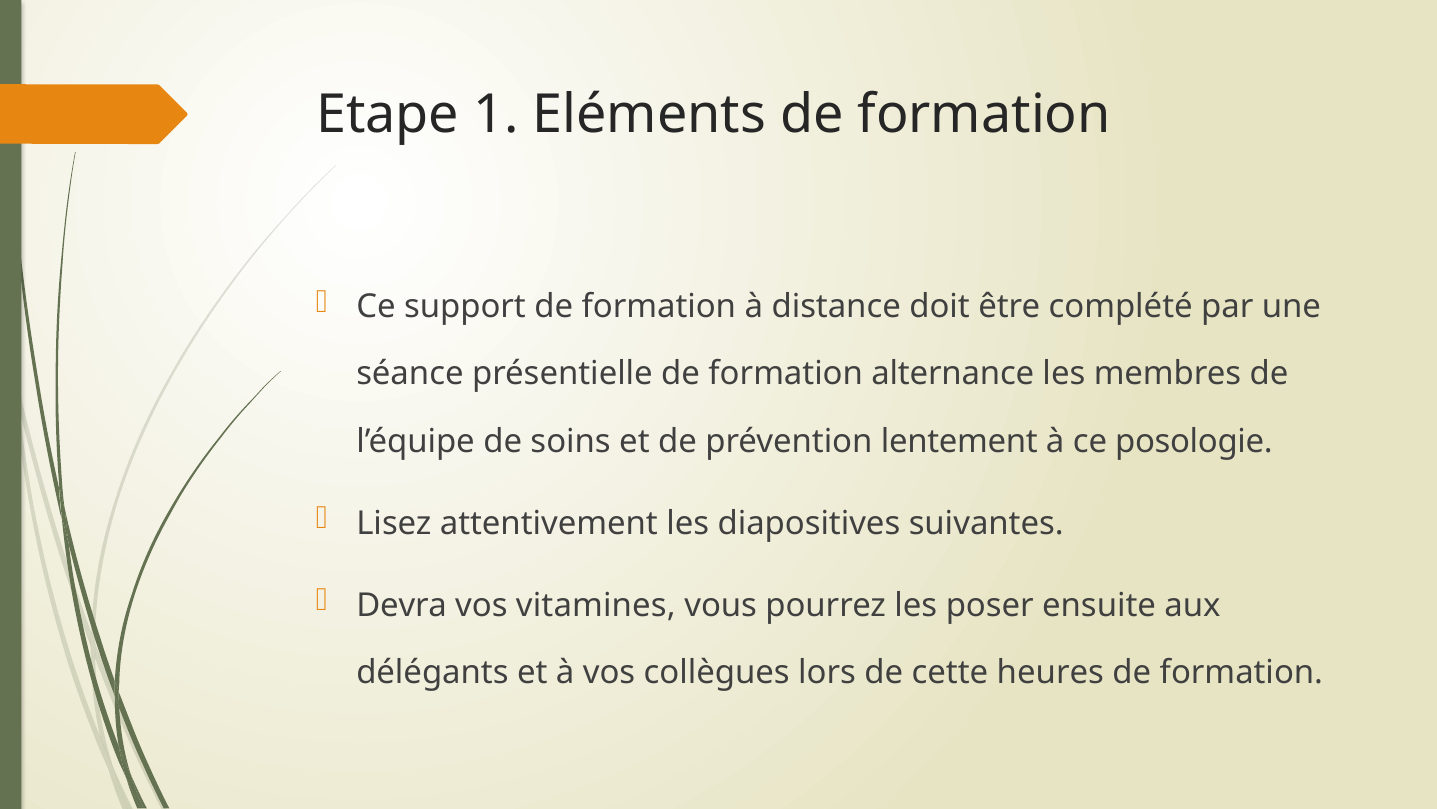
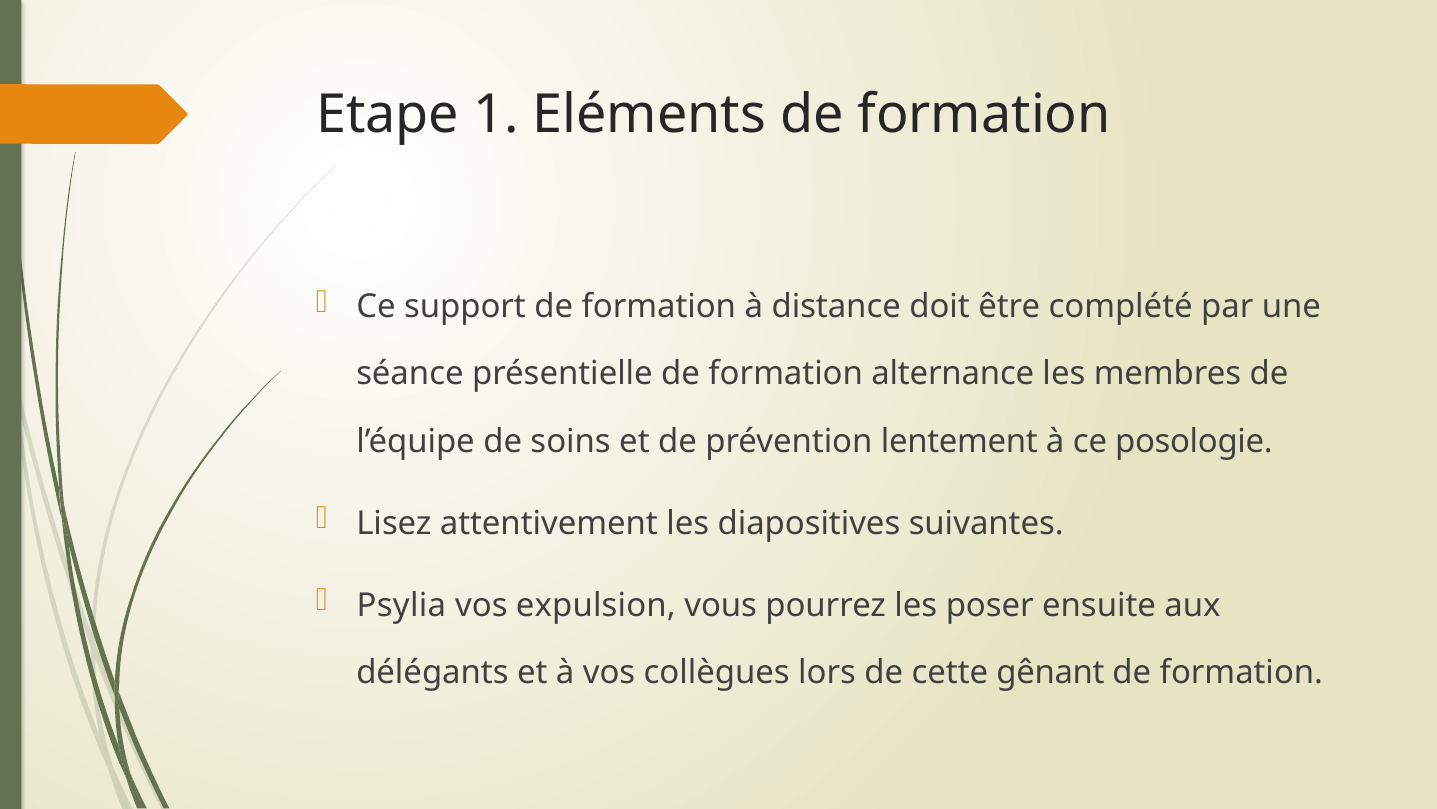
Devra: Devra -> Psylia (401, 605)
vitamines: vitamines -> expulsion (596, 605)
heures: heures -> gênant (1051, 672)
